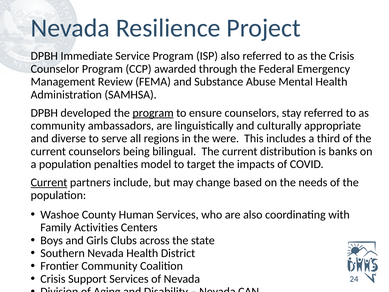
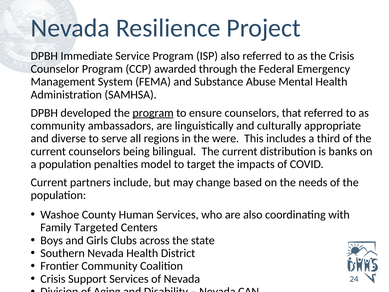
Review: Review -> System (115, 82)
stay: stay -> that (292, 113)
Current underline: present -> none (49, 182)
Activities: Activities -> Targeted (96, 227)
